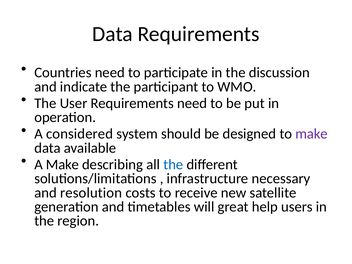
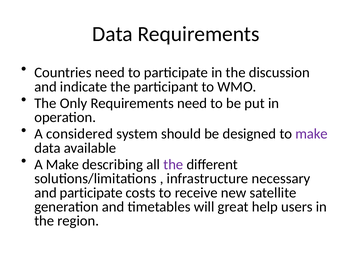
User: User -> Only (74, 103)
the colour: blue -> purple (173, 165)
and resolution: resolution -> participate (91, 193)
